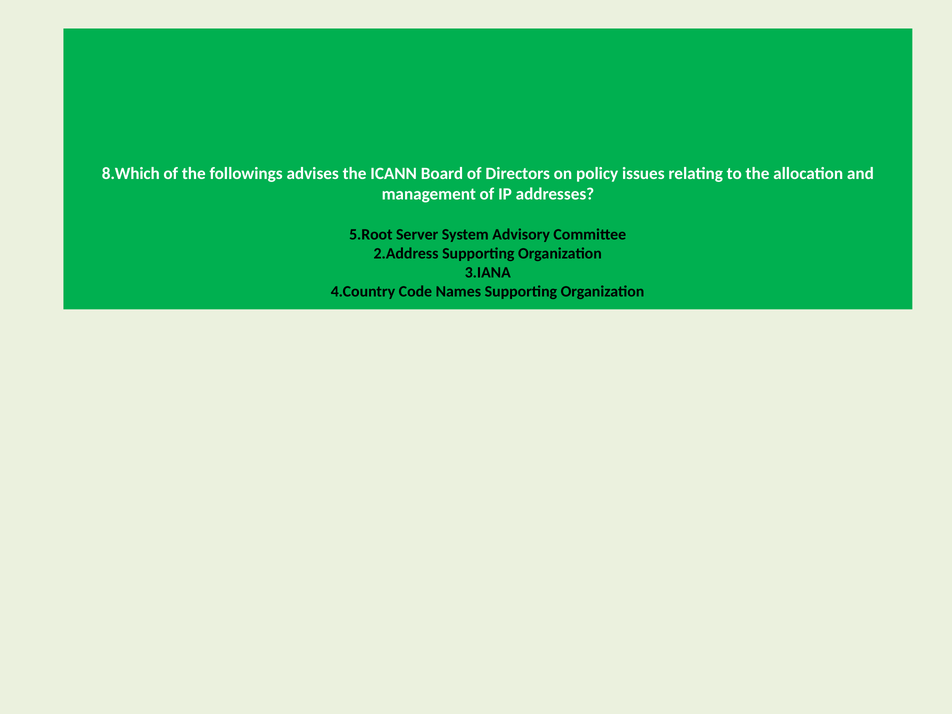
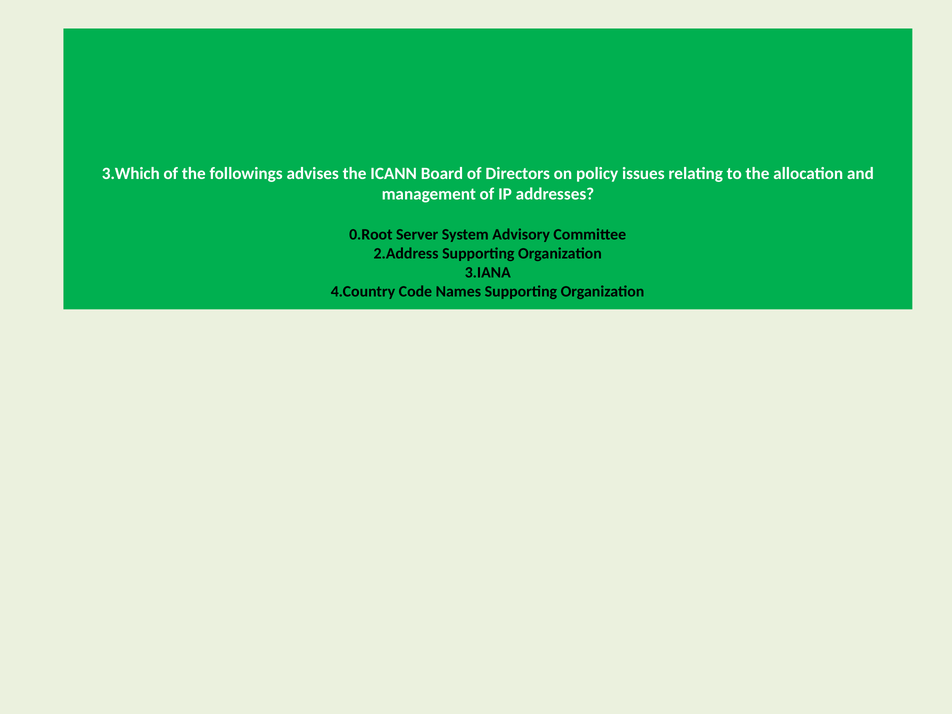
8.Which: 8.Which -> 3.Which (131, 173)
5.Root: 5.Root -> 0.Root (371, 234)
